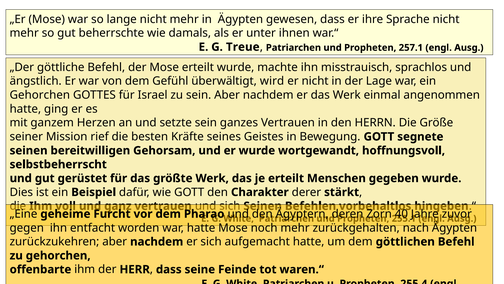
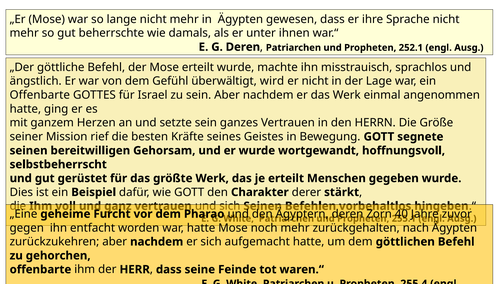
G Treue: Treue -> Deren (243, 47)
257.1: 257.1 -> 252.1 (411, 48)
Gehorchen: Gehorchen -> Offenbarte (40, 95)
